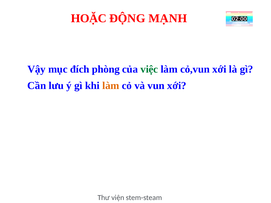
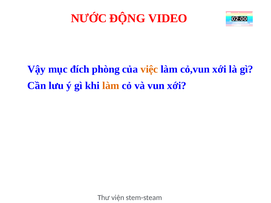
HOẶC: HOẶC -> NƯỚC (89, 18)
MẠNH: MẠNH -> VIDEO (168, 18)
việc colour: green -> orange (149, 69)
